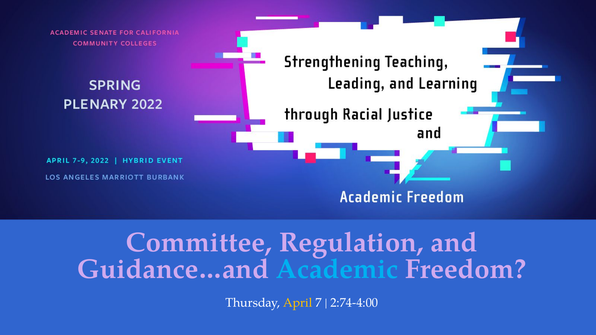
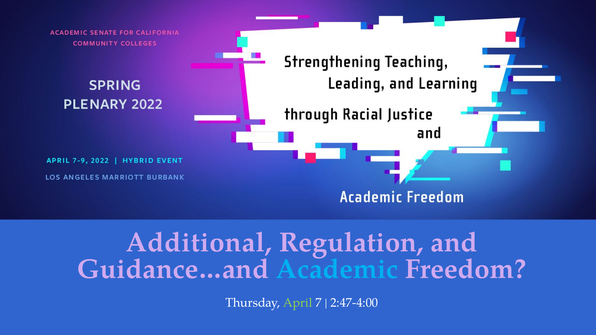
Committee: Committee -> Additional (199, 243)
April colour: yellow -> light green (298, 303)
2:74-4:00: 2:74-4:00 -> 2:47-4:00 (354, 303)
